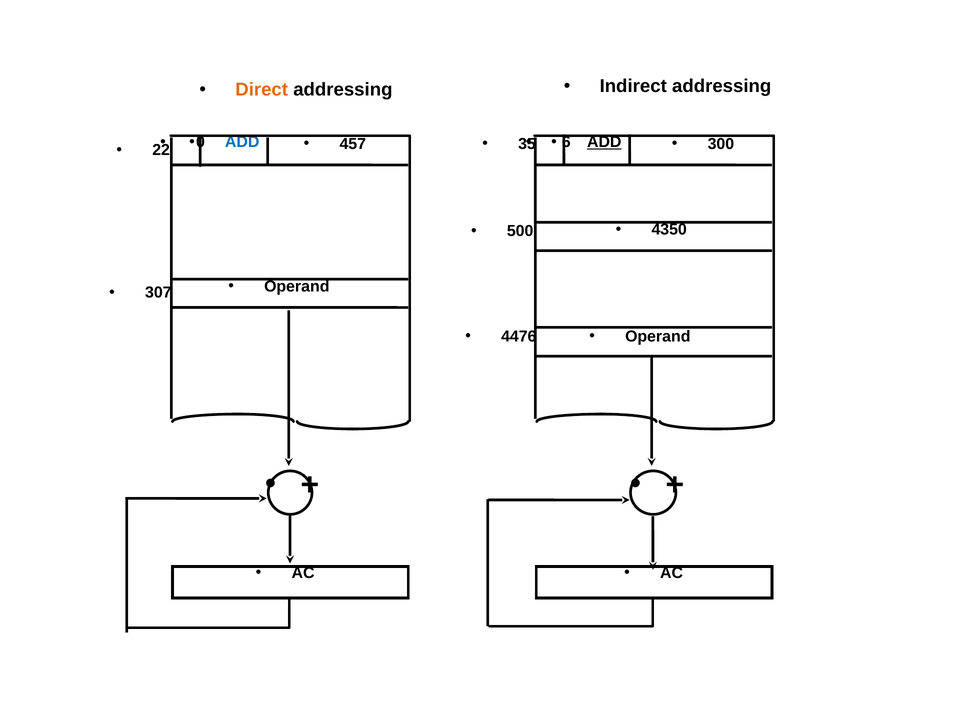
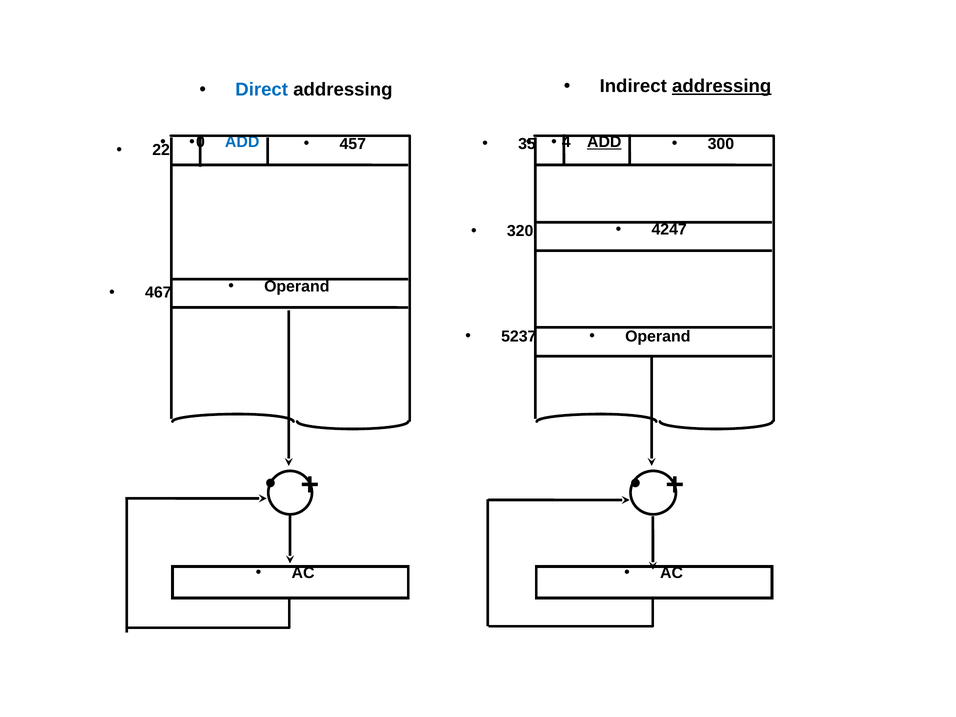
Direct colour: orange -> blue (262, 90)
addressing underline: none -> present (722, 86)
6: 6 -> 4 (566, 142)
4350: 4350 -> 4247 (669, 229)
500: 500 -> 320 (520, 231)
307: 307 -> 467 (158, 293)
4476: 4476 -> 5237 (519, 336)
